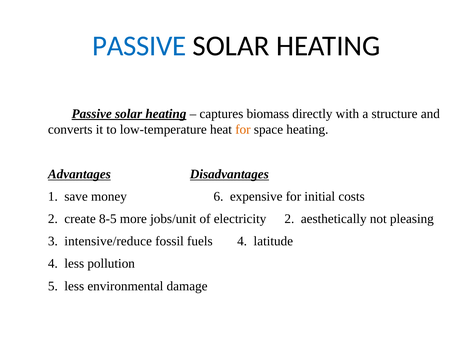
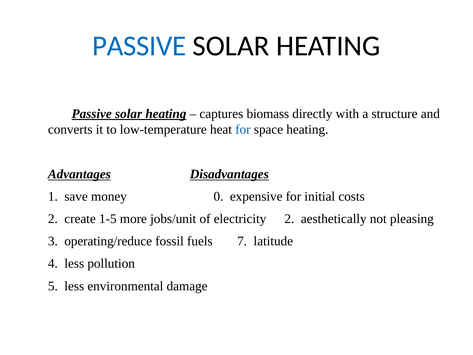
for colour: orange -> blue (243, 129)
6: 6 -> 0 (218, 196)
8-5: 8-5 -> 1-5 (108, 219)
intensive/reduce: intensive/reduce -> operating/reduce (108, 241)
fuels 4: 4 -> 7 (242, 241)
